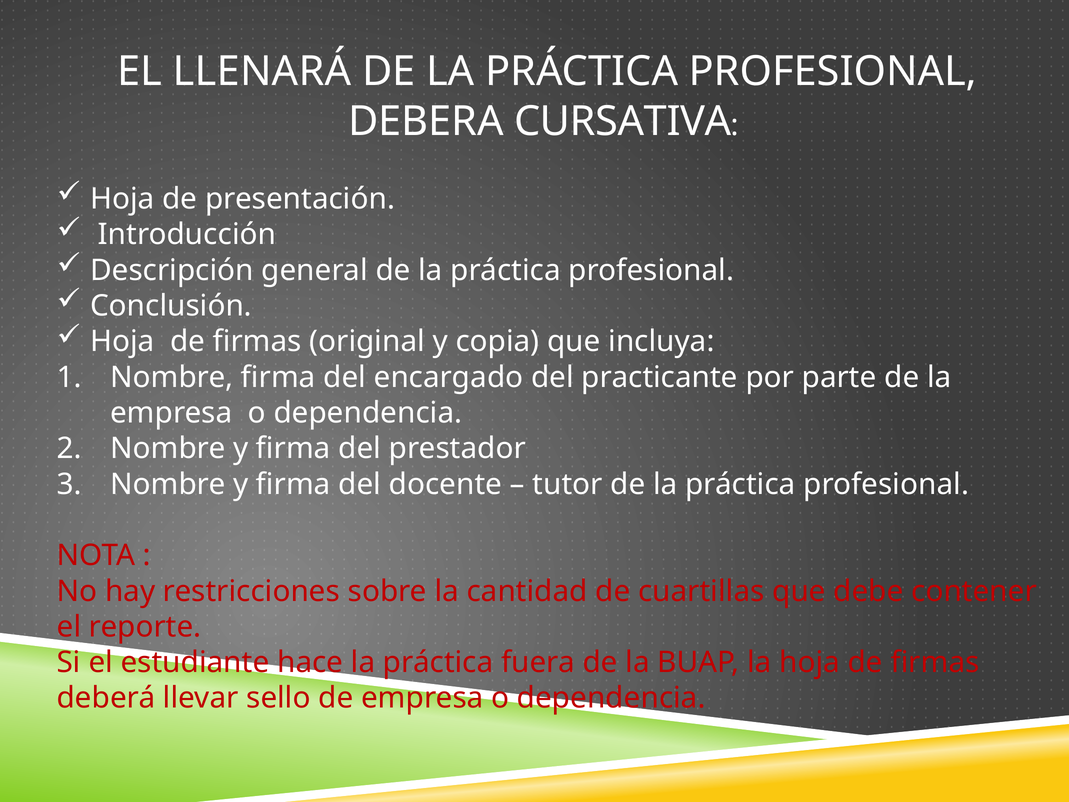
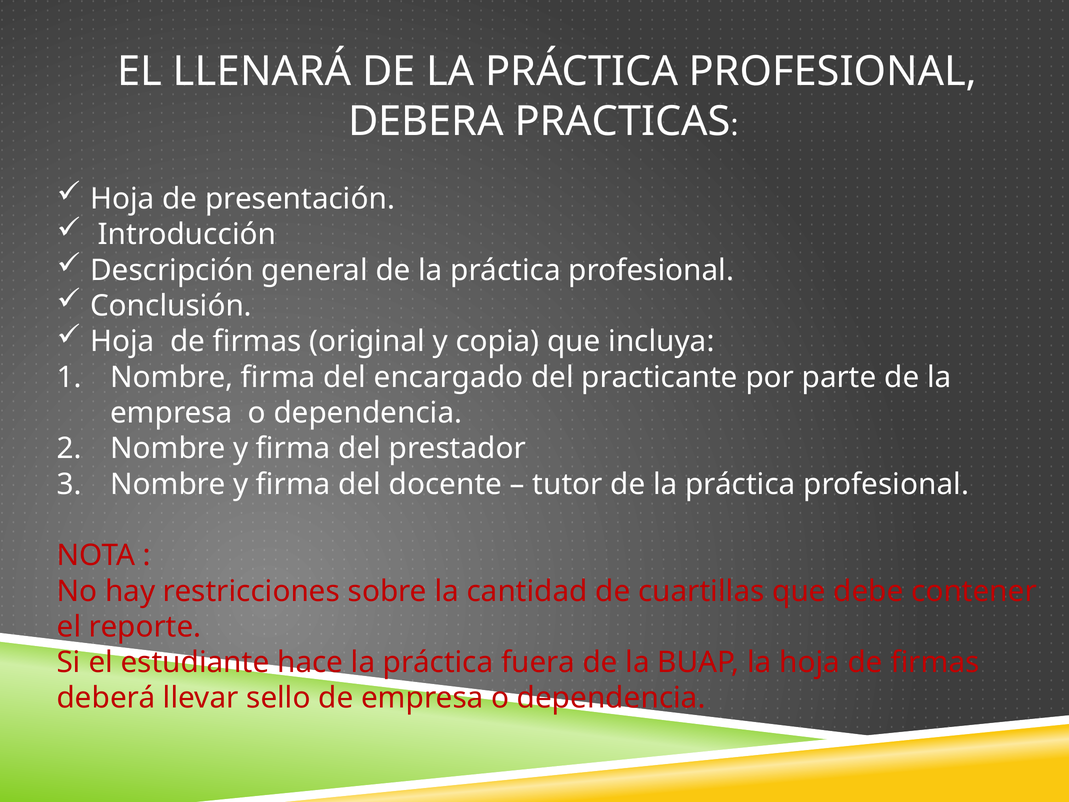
CURSATIVA: CURSATIVA -> PRACTICAS (623, 121)
